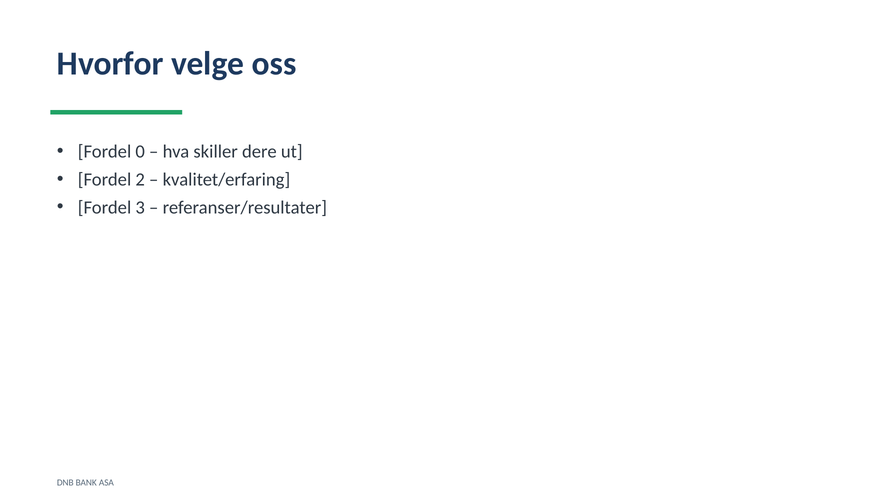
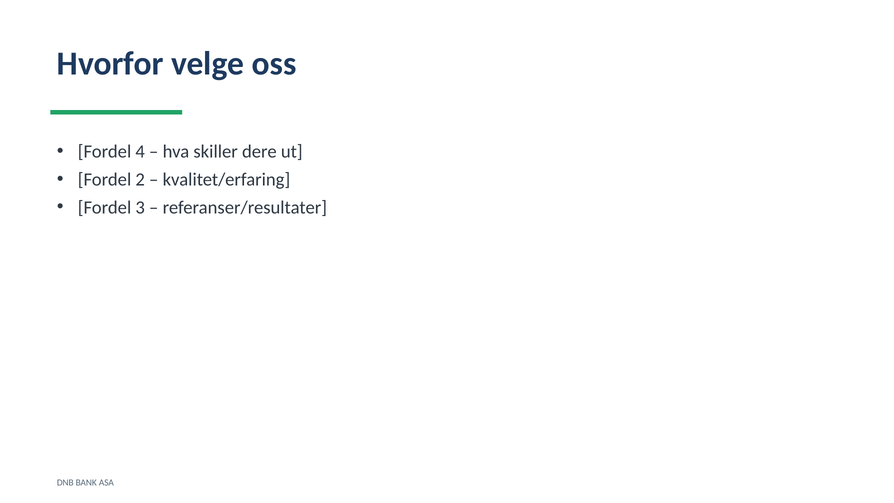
0: 0 -> 4 (140, 151)
